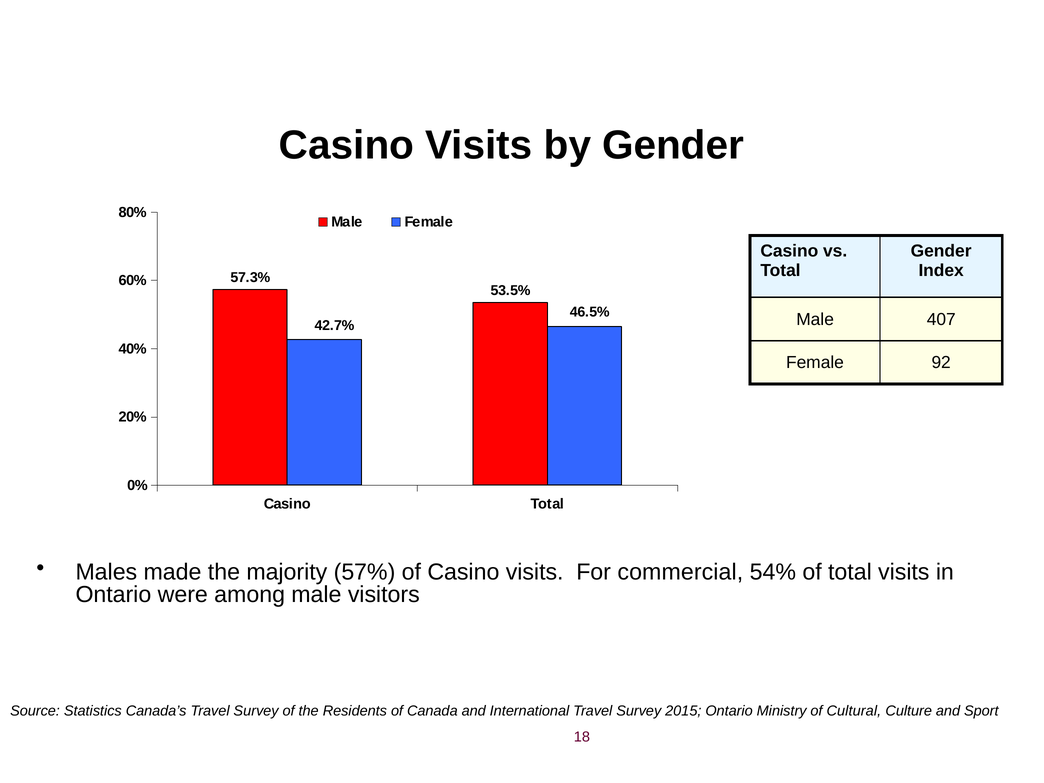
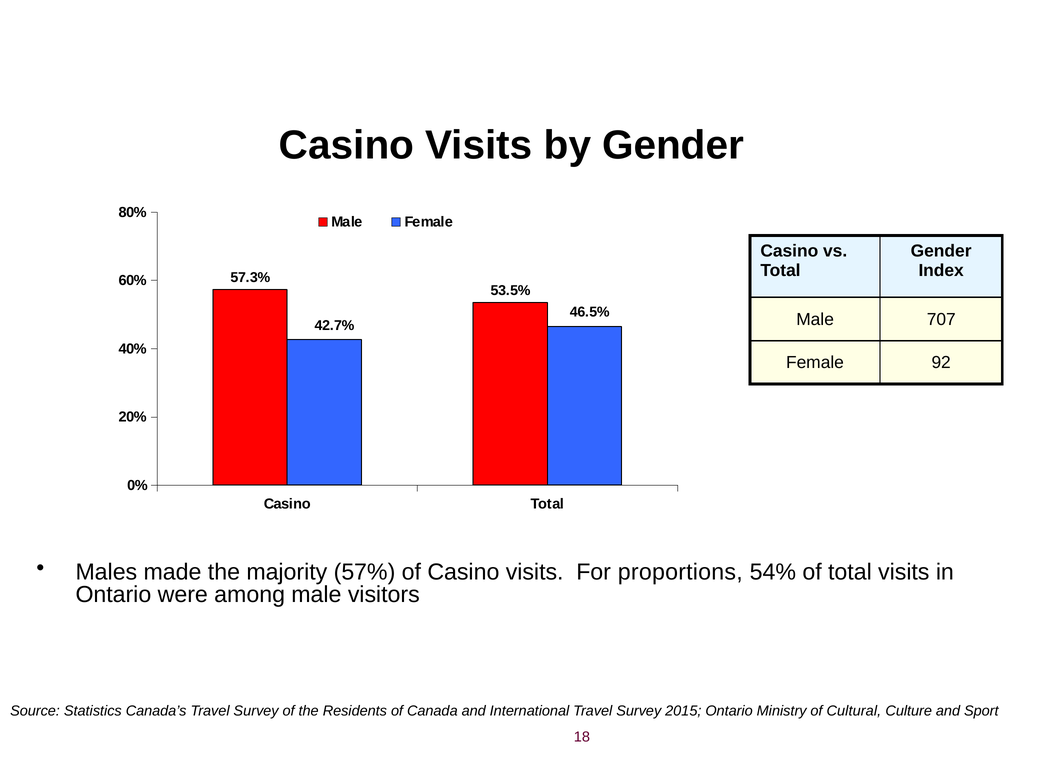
407: 407 -> 707 (941, 319)
commercial: commercial -> proportions (680, 572)
